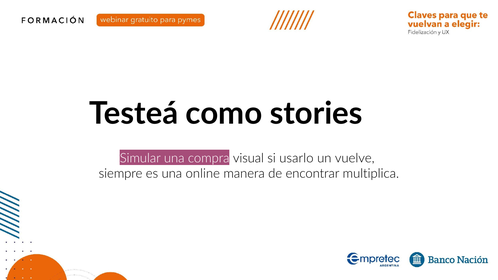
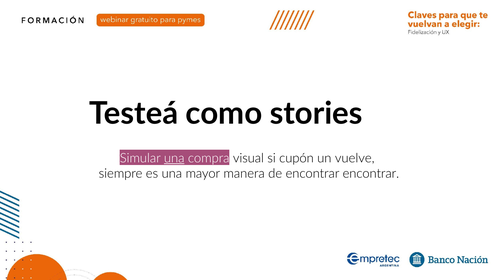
una underline: none -> present (174, 158)
usarlo: usarlo -> cupón (296, 158)
online: online -> mayor (203, 174)
encontrar multiplica: multiplica -> encontrar (371, 174)
